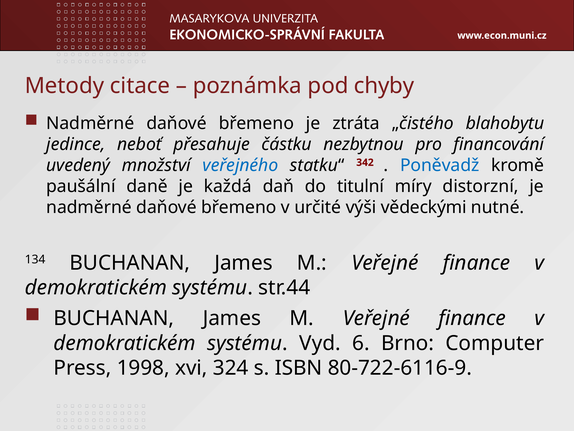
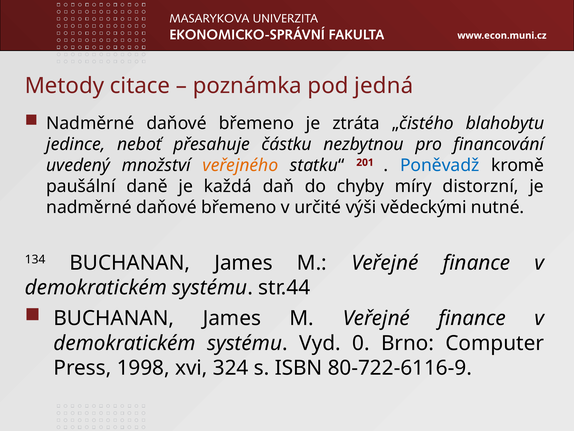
chyby: chyby -> jedná (384, 86)
veřejného colour: blue -> orange (240, 165)
342: 342 -> 201 (365, 162)
titulní: titulní -> chyby (361, 186)
6: 6 -> 0 (361, 343)
